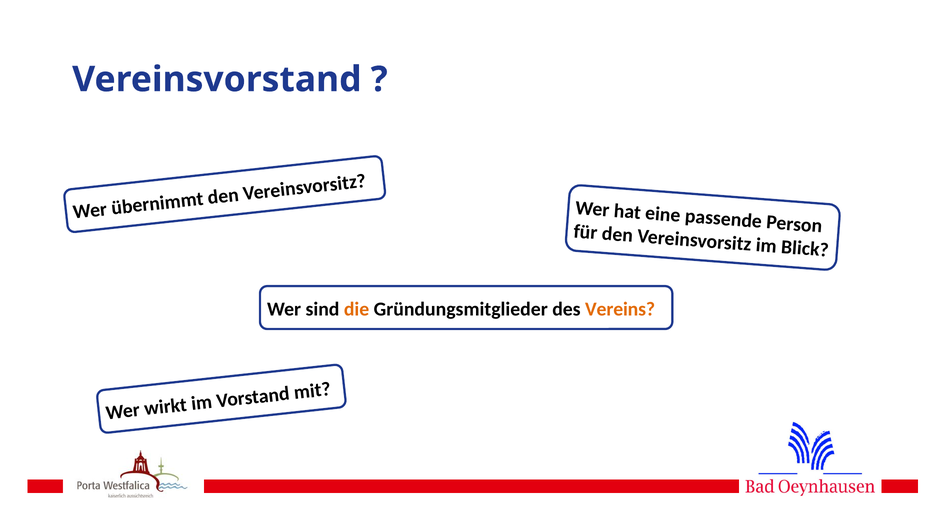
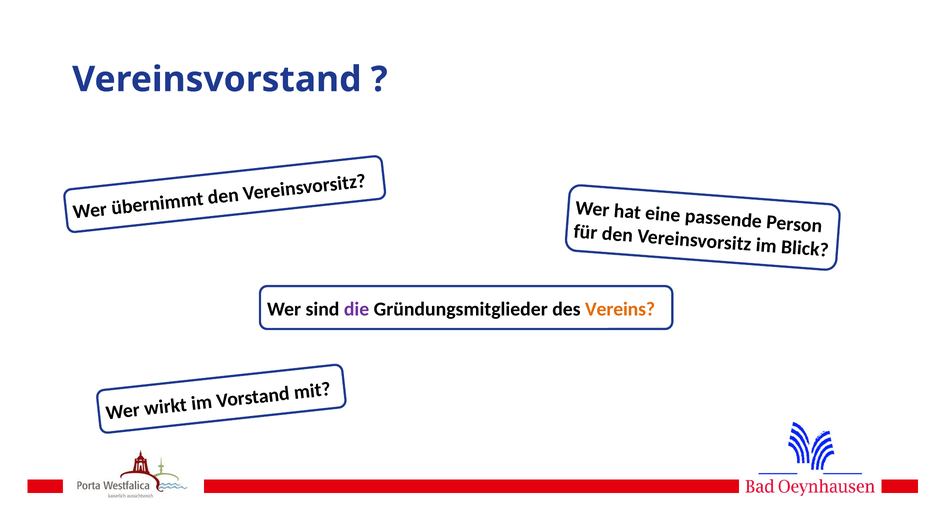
die colour: orange -> purple (357, 309)
